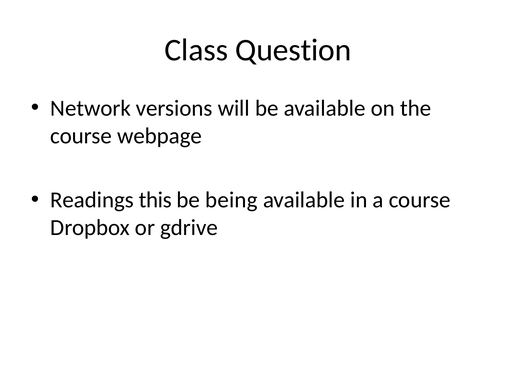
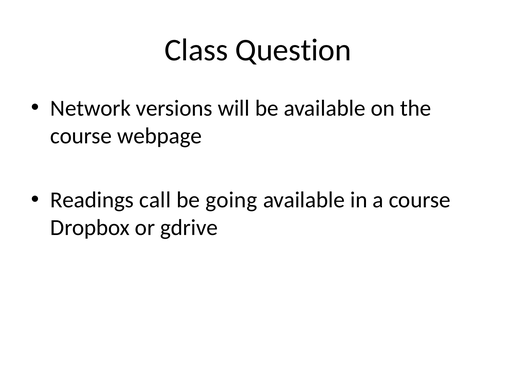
this: this -> call (155, 200)
being: being -> going (231, 200)
